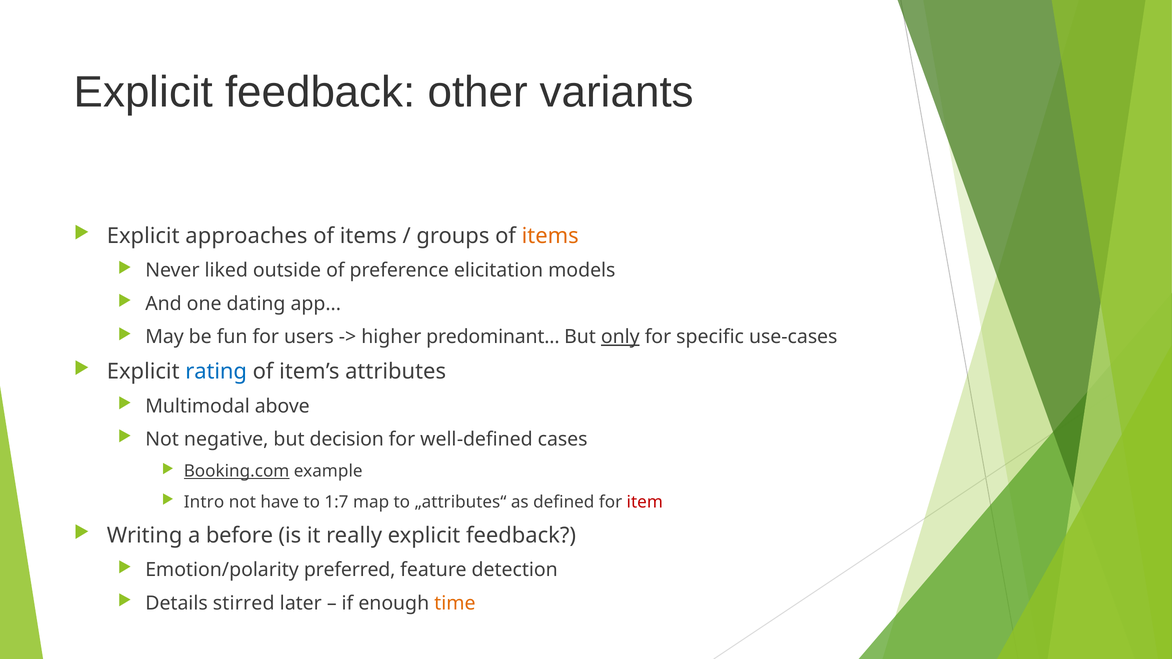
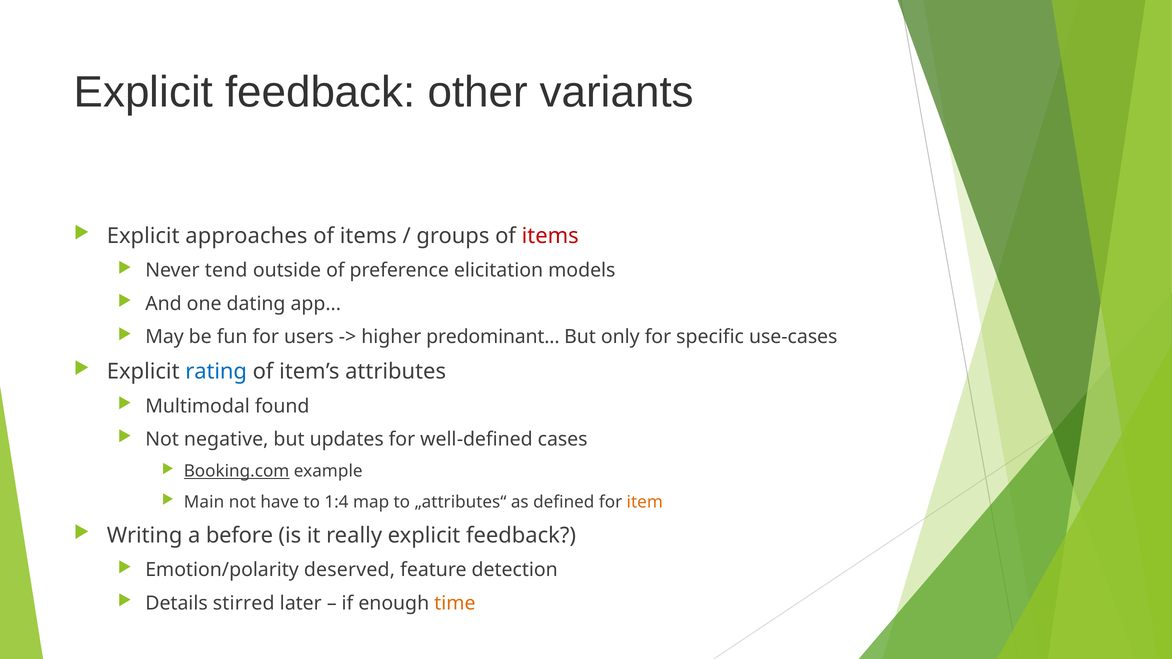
items colour: orange -> red (550, 236)
liked: liked -> tend (226, 271)
only underline: present -> none (620, 337)
above: above -> found (282, 406)
decision: decision -> updates (347, 439)
Intro: Intro -> Main (204, 502)
1:7: 1:7 -> 1:4 (336, 502)
item colour: red -> orange (645, 502)
preferred: preferred -> deserved (349, 570)
